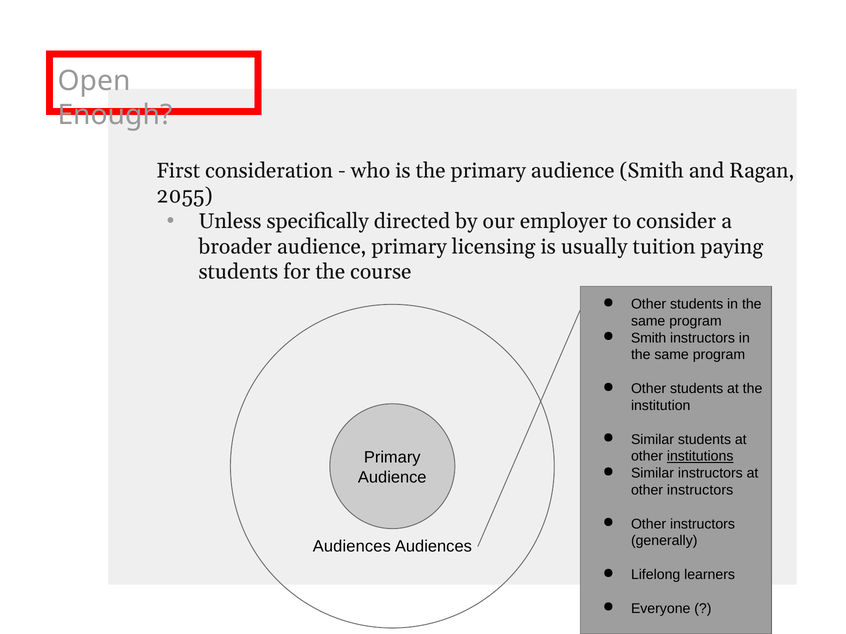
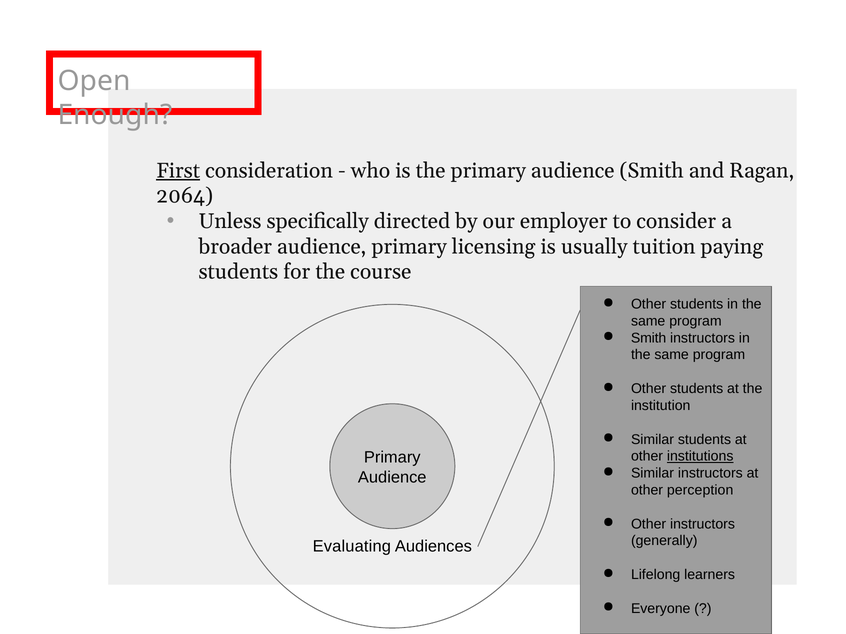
First underline: none -> present (178, 171)
2055: 2055 -> 2064 (185, 196)
instructors: instructors -> perception (700, 490)
Audiences: Audiences -> Evaluating (352, 547)
